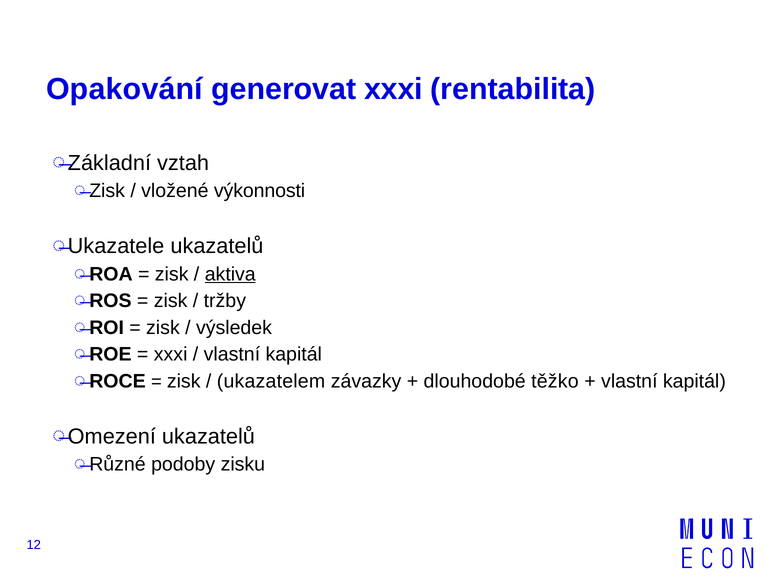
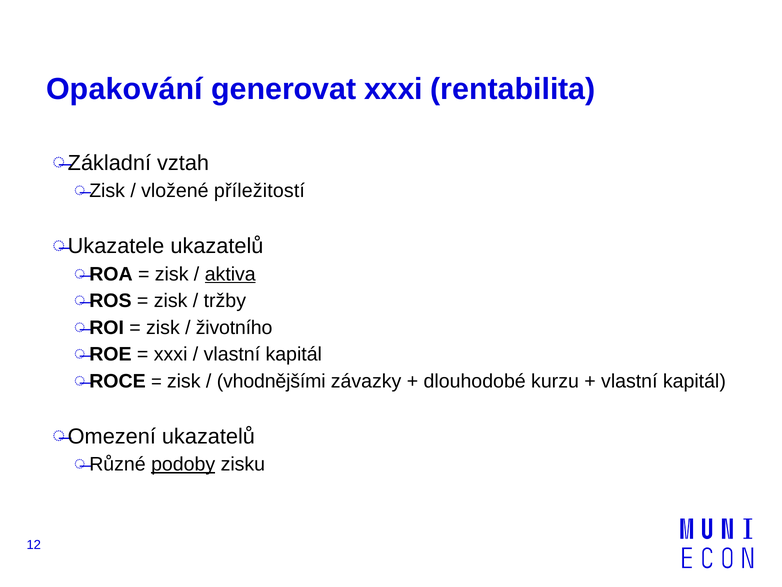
výkonnosti: výkonnosti -> příležitostí (259, 191)
výsledek: výsledek -> životního (234, 327)
ukazatelem: ukazatelem -> vhodnějšími (271, 381)
těžko: těžko -> kurzu (555, 381)
podoby underline: none -> present (183, 464)
